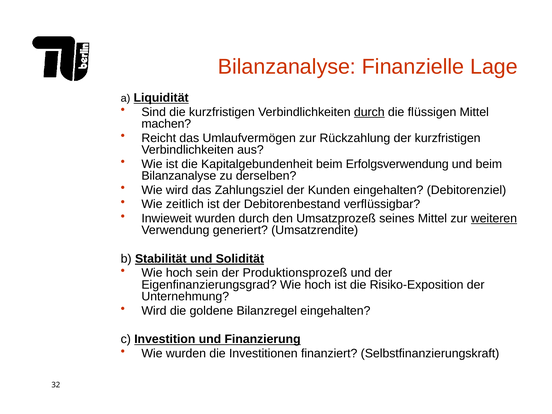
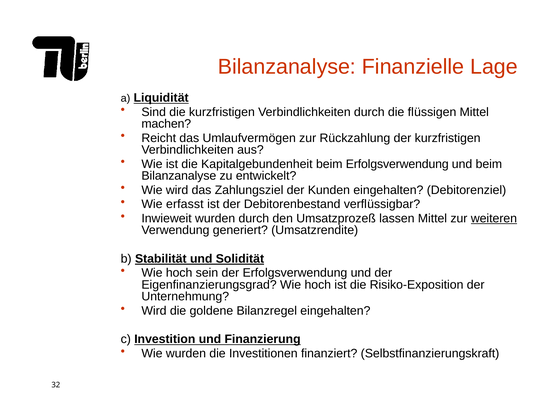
durch underline: present -> none (369, 112)
derselben: derselben -> entwickelt (266, 176)
zeitlich: zeitlich -> erfasst (185, 204)
seines: seines -> lassen (397, 218)
der Produktionsprozeß: Produktionsprozeß -> Erfolgsverwendung (295, 273)
